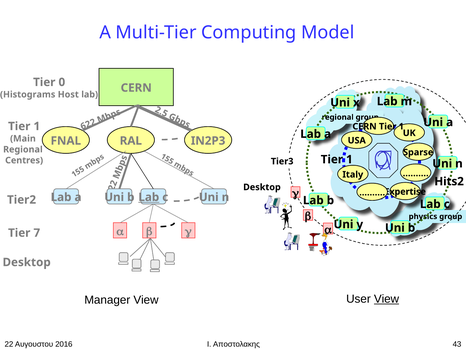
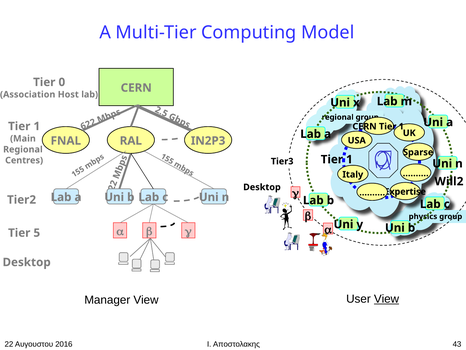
Histograms: Histograms -> Association (28, 94)
Hits2: Hits2 -> Will2 (449, 181)
Lab underline: present -> none (149, 197)
Tier 7: 7 -> 5 (37, 233)
